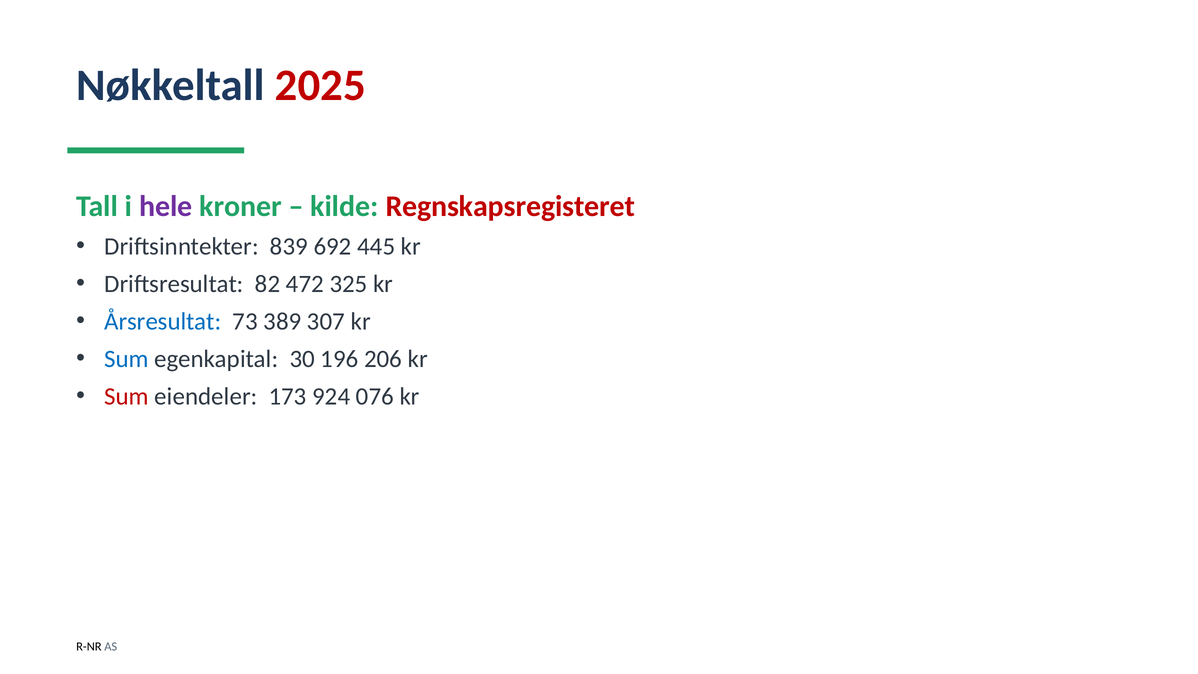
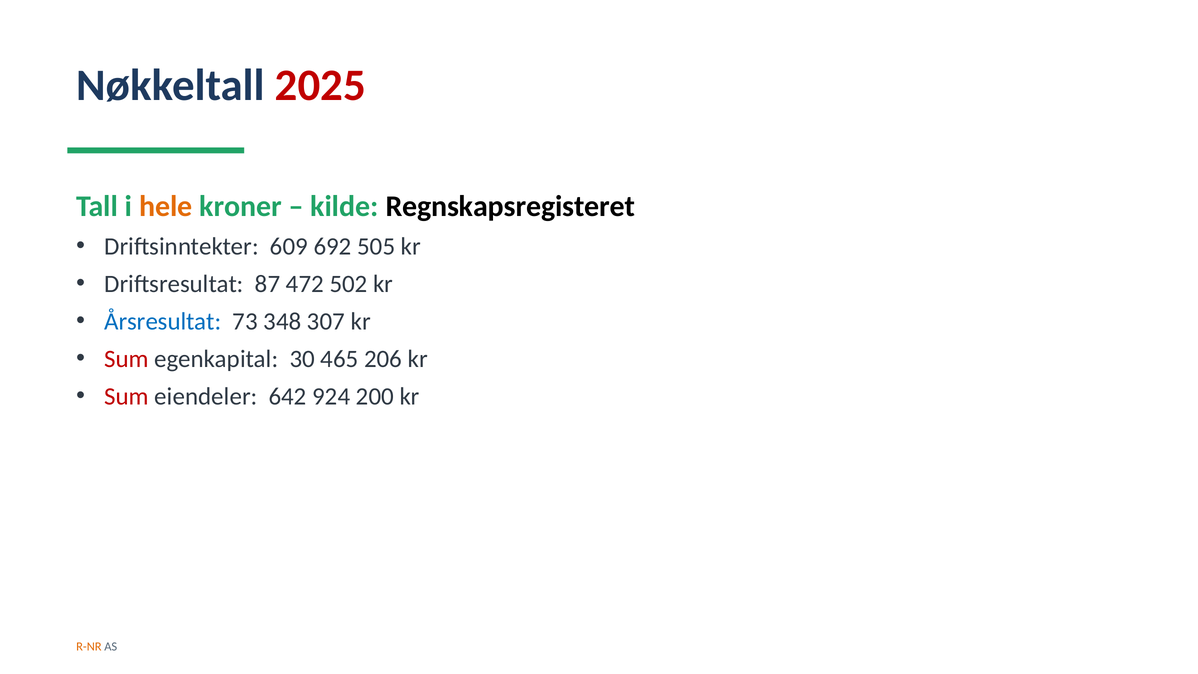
hele colour: purple -> orange (166, 206)
Regnskapsregisteret colour: red -> black (510, 206)
839: 839 -> 609 (289, 246)
445: 445 -> 505 (376, 246)
82: 82 -> 87 (268, 284)
325: 325 -> 502 (348, 284)
389: 389 -> 348 (282, 321)
Sum colour: blue -> red (127, 359)
196: 196 -> 465 (339, 359)
173: 173 -> 642 (288, 396)
076: 076 -> 200 (375, 396)
R-NR colour: black -> orange (89, 647)
